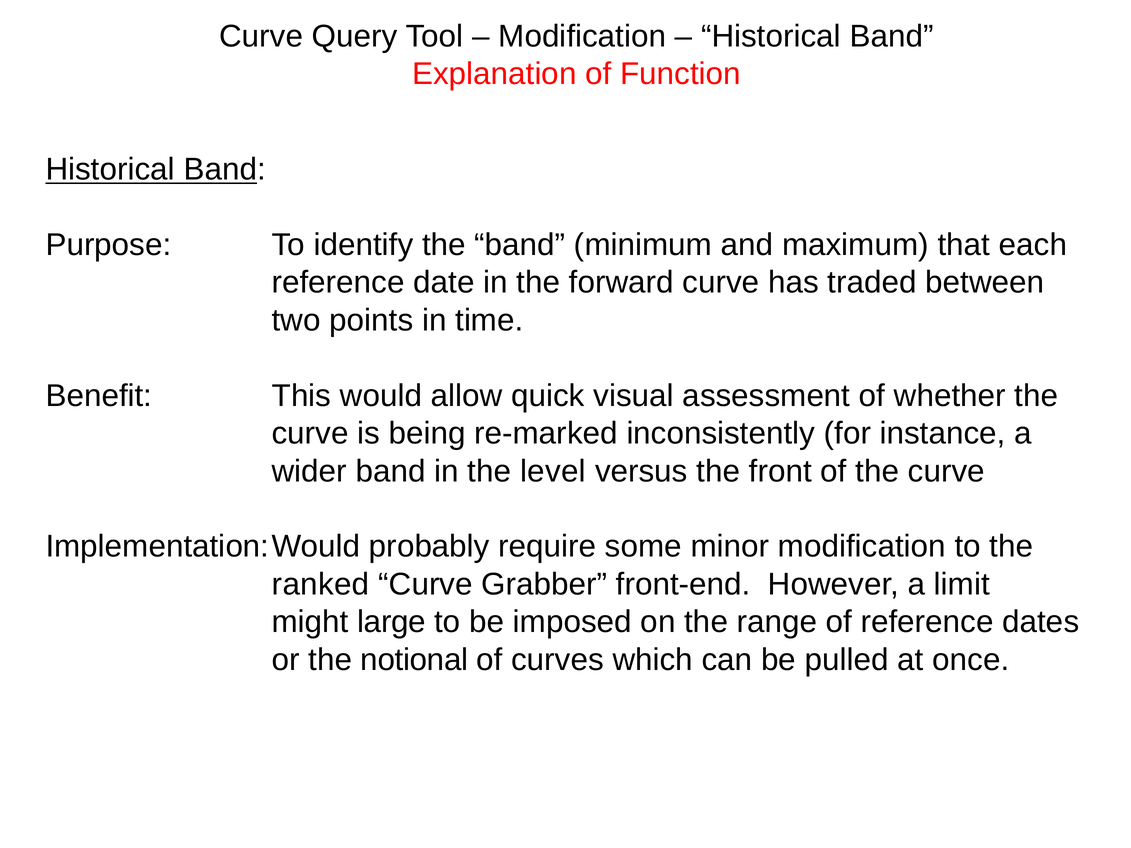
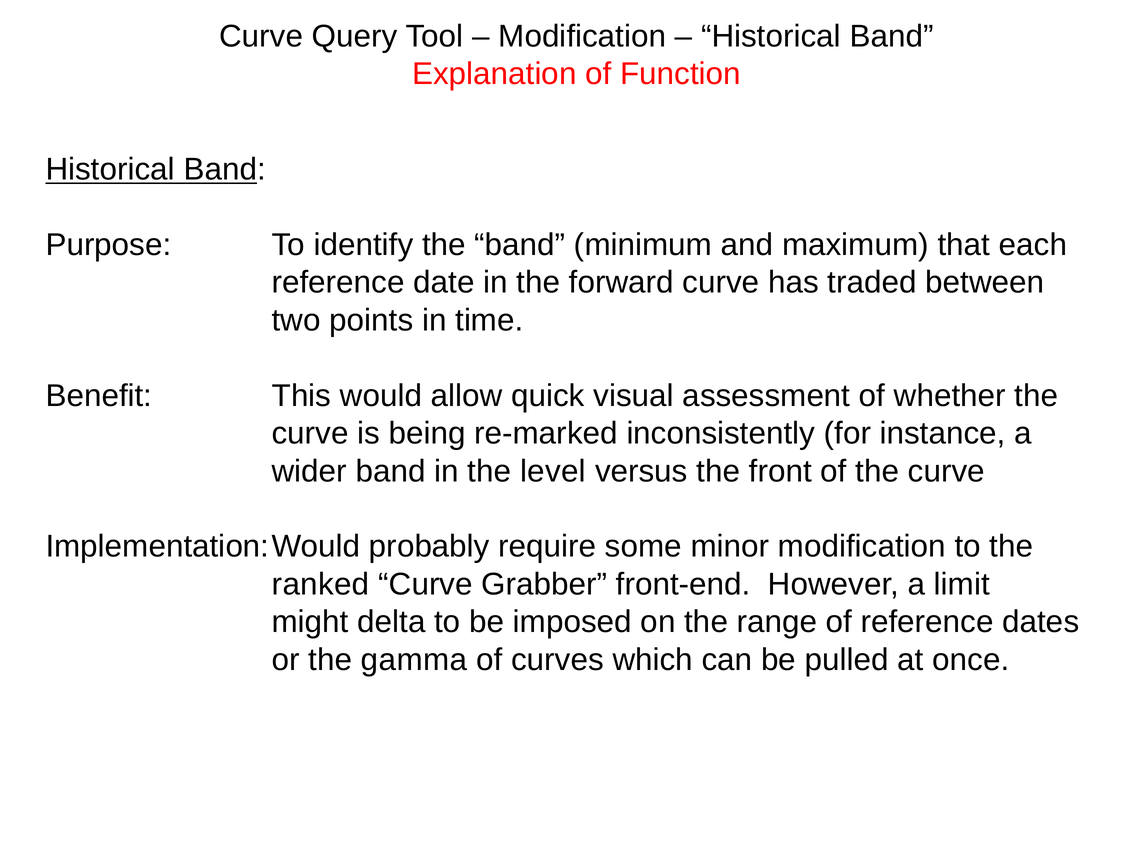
large: large -> delta (391, 622)
notional: notional -> gamma (414, 660)
